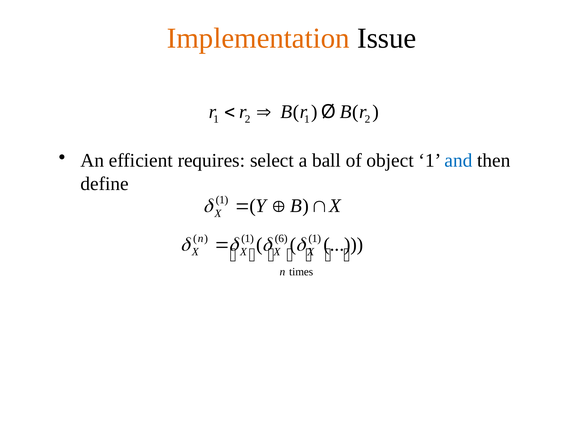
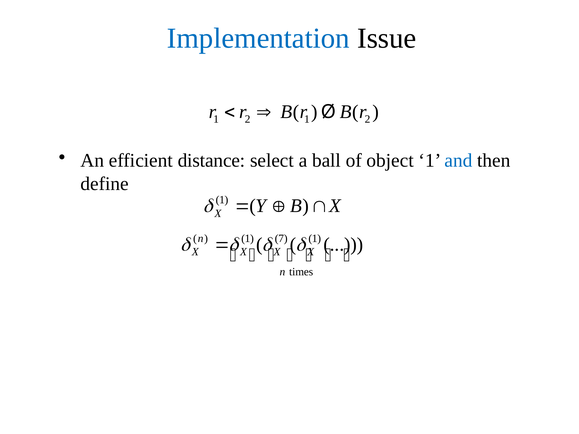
Implementation colour: orange -> blue (258, 38)
requires: requires -> distance (211, 161)
6: 6 -> 7 (281, 239)
